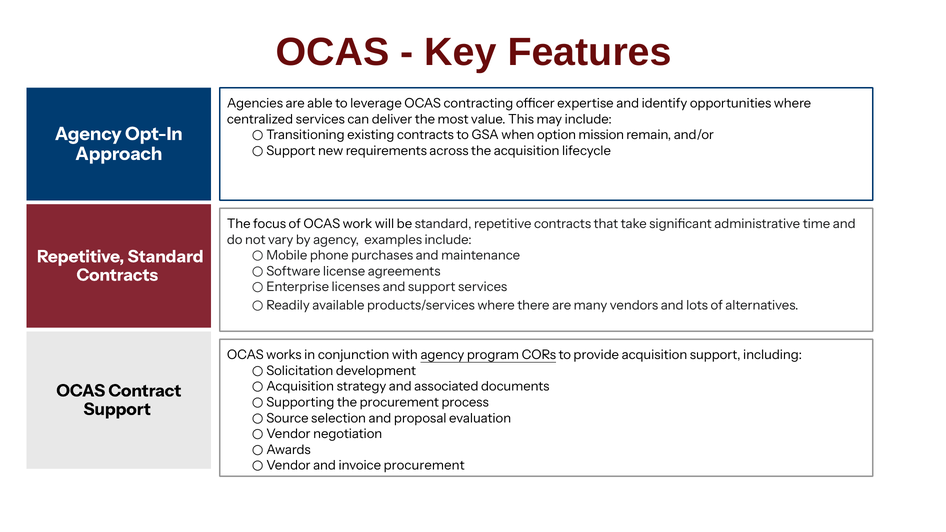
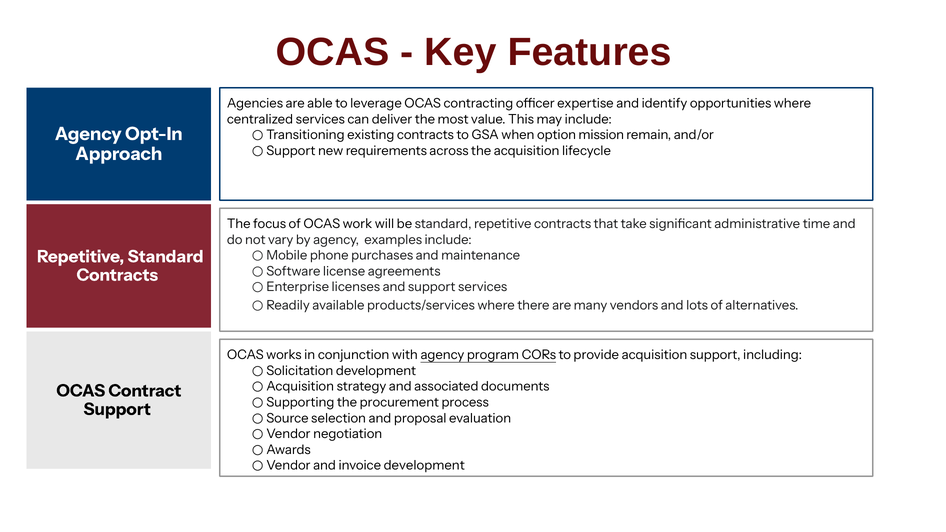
invoice procurement: procurement -> development (424, 466)
